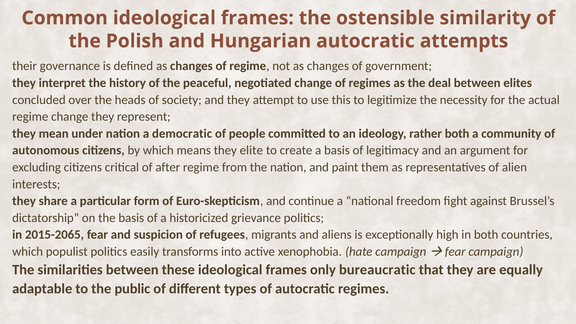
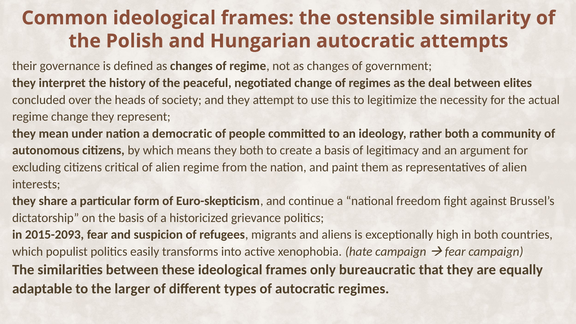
they elite: elite -> both (251, 150)
critical of after: after -> alien (168, 167)
2015-2065: 2015-2065 -> 2015-2093 (54, 235)
public: public -> larger (132, 289)
